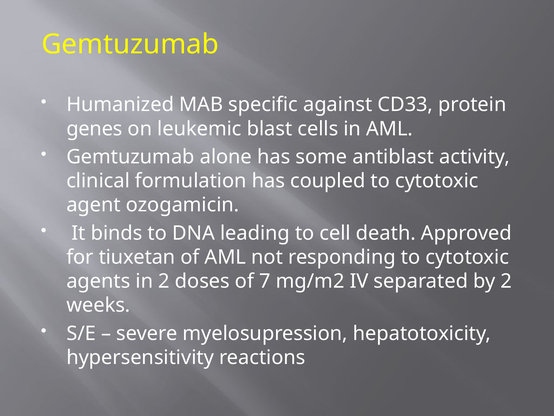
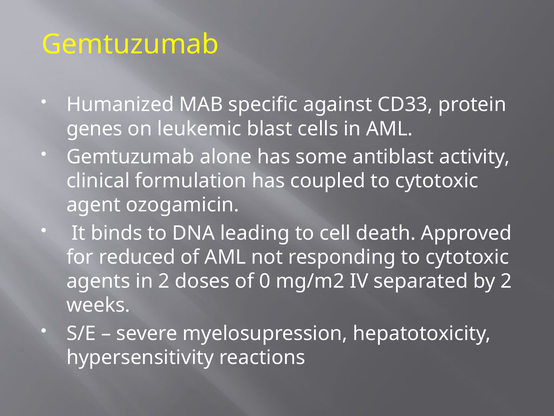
tiuxetan: tiuxetan -> reduced (137, 257)
7: 7 -> 0 (265, 281)
